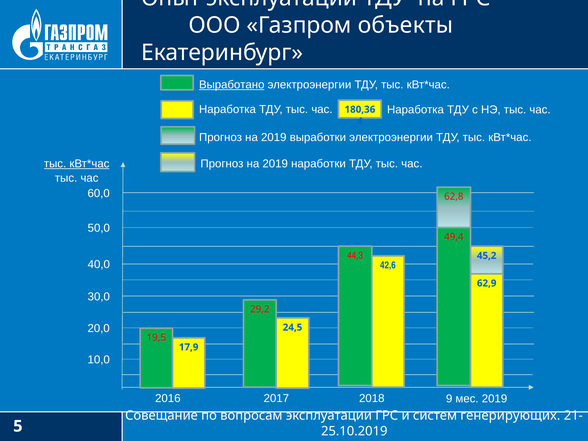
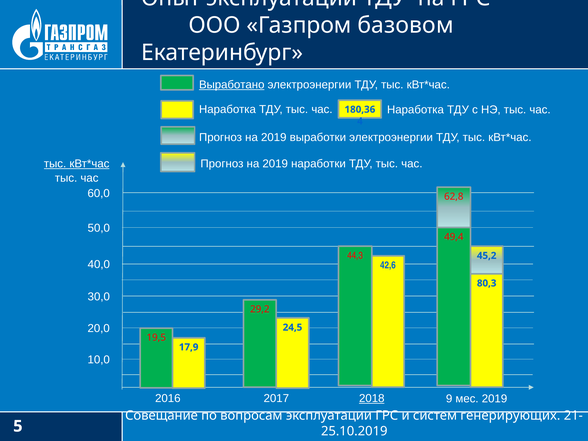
объекты: объекты -> базовом (406, 25)
62,9: 62,9 -> 80,3 (487, 283)
2018 underline: none -> present (372, 398)
